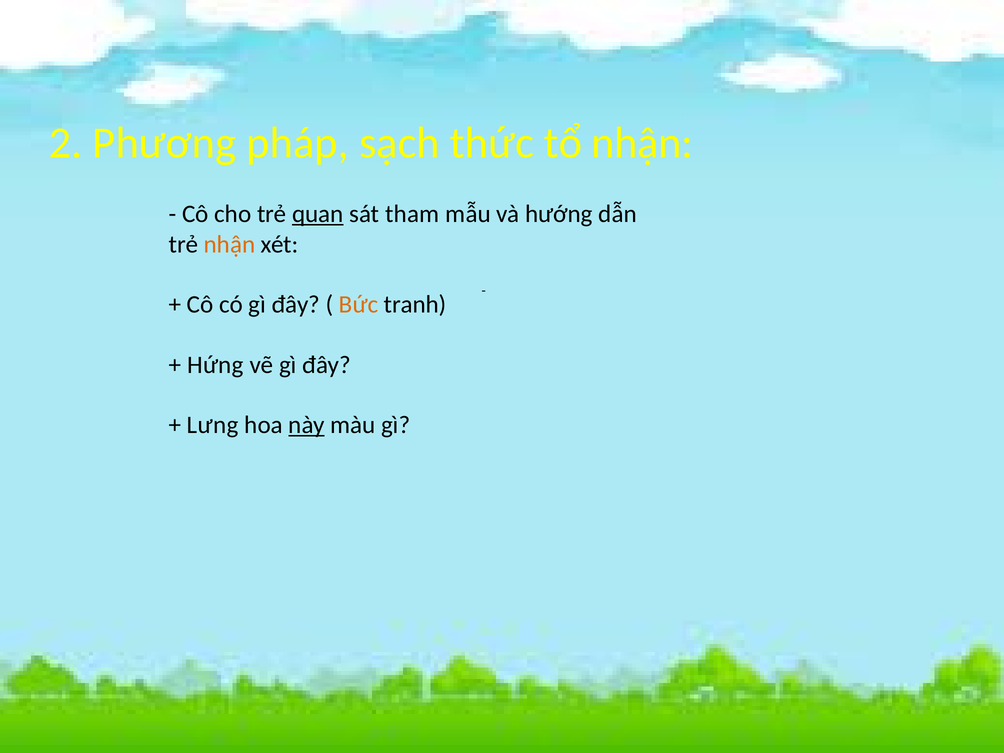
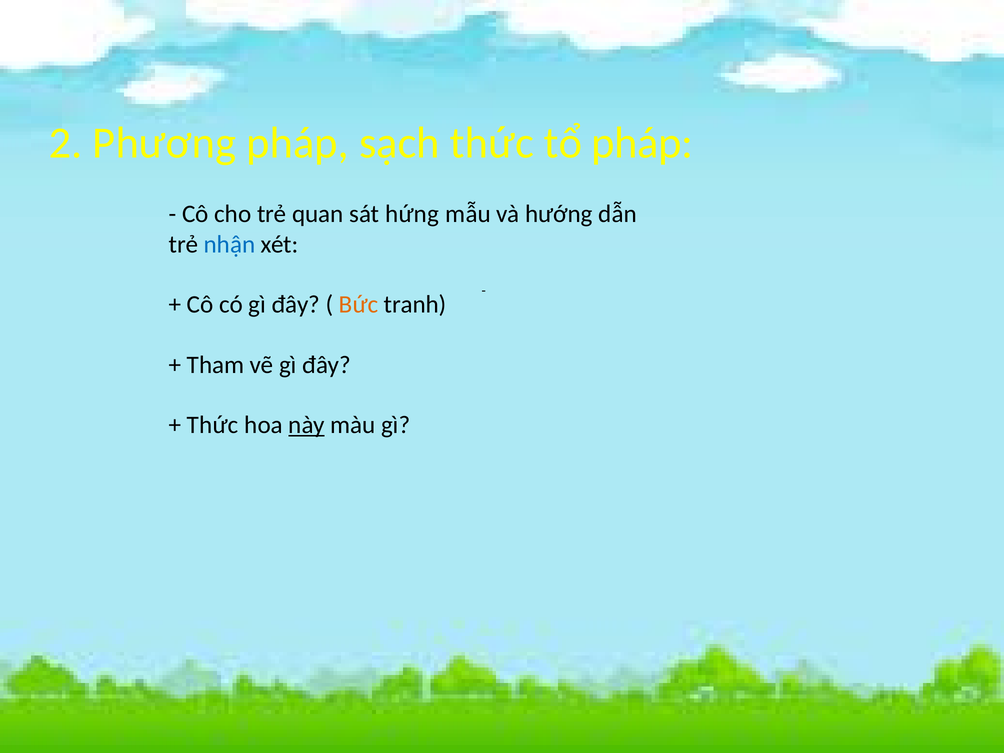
tổ nhận: nhận -> pháp (642, 143)
quan underline: present -> none (318, 214)
tham: tham -> hứng (412, 214)
nhận colour: orange -> blue (229, 244)
Hứng: Hứng -> Tham (216, 365)
Lưng: Lưng -> Thức (213, 425)
